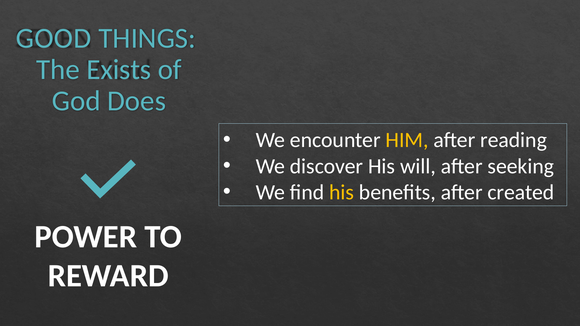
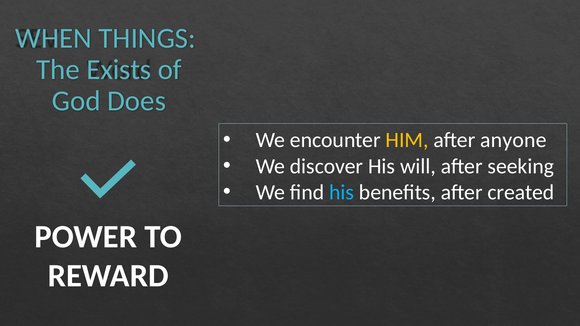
GOOD: GOOD -> WHEN (54, 38)
reading: reading -> anyone (513, 140)
his colour: yellow -> light blue (342, 192)
